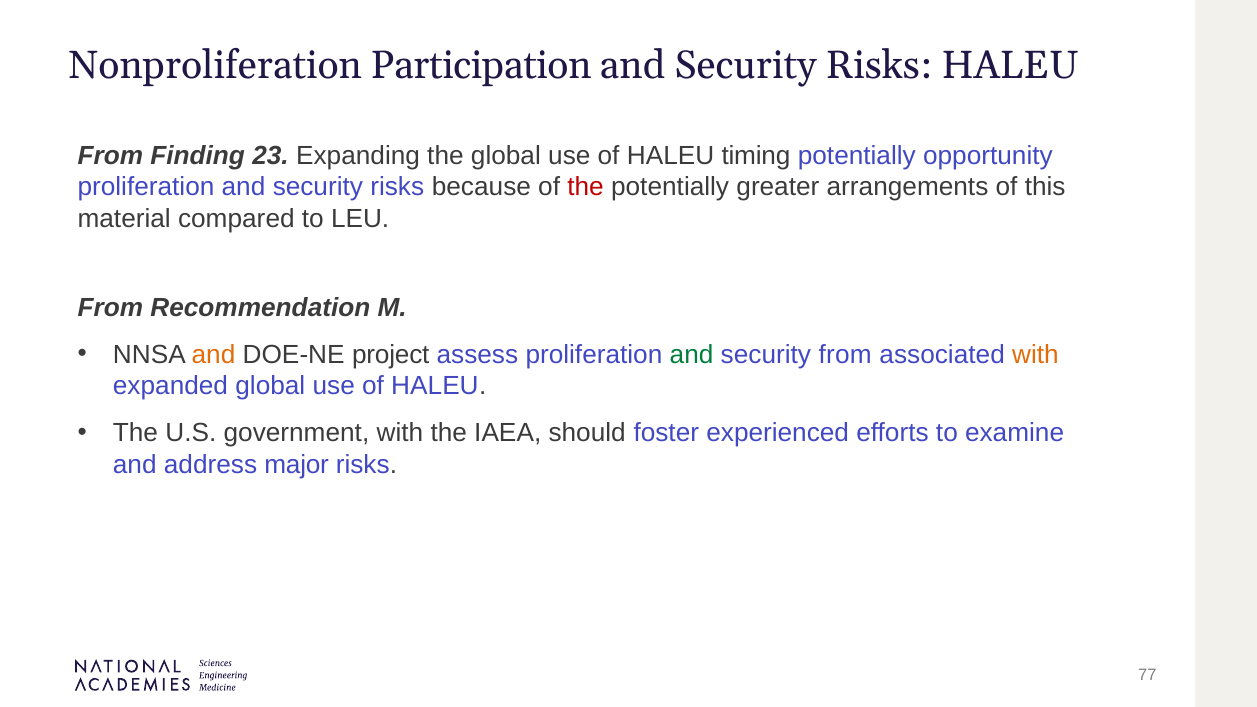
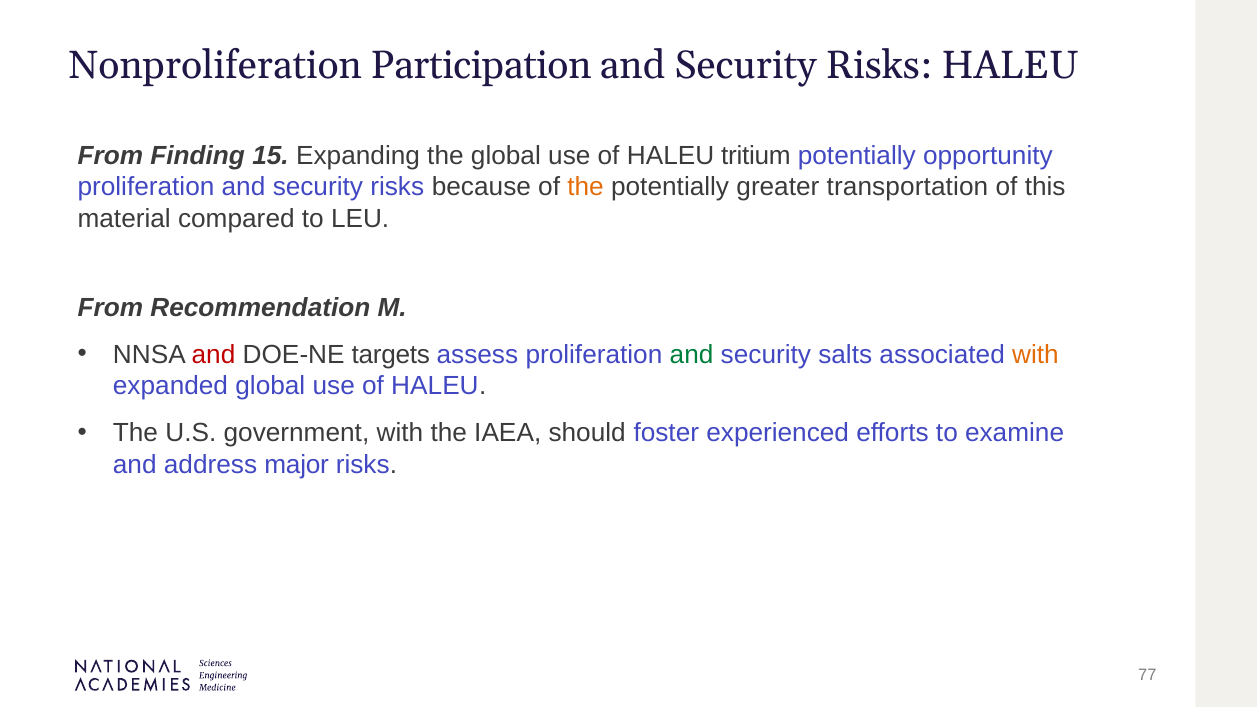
23: 23 -> 15 (270, 156)
timing: timing -> tritium (756, 156)
the colour: red -> orange (586, 187)
arrangements: arrangements -> transportation (907, 187)
and colour: orange -> red (214, 355)
project: project -> targets (391, 355)
security from: from -> salts (845, 355)
